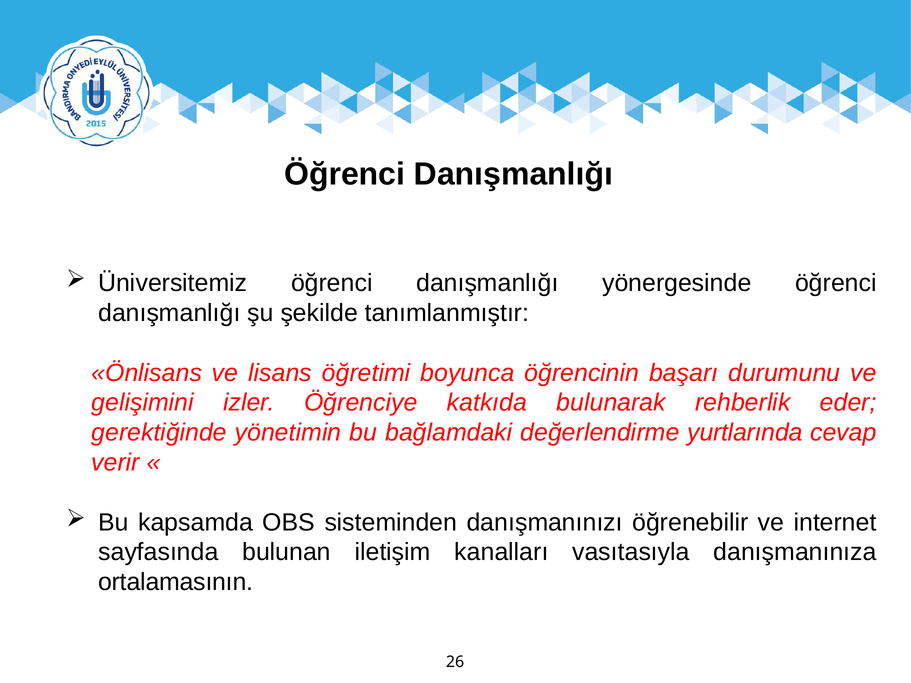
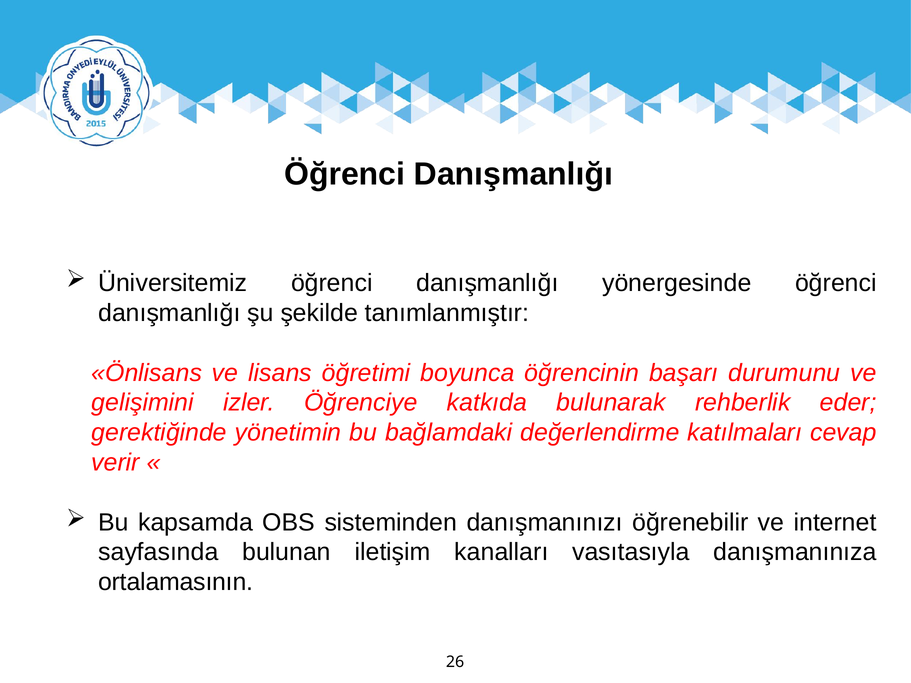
yurtlarında: yurtlarında -> katılmaları (745, 433)
